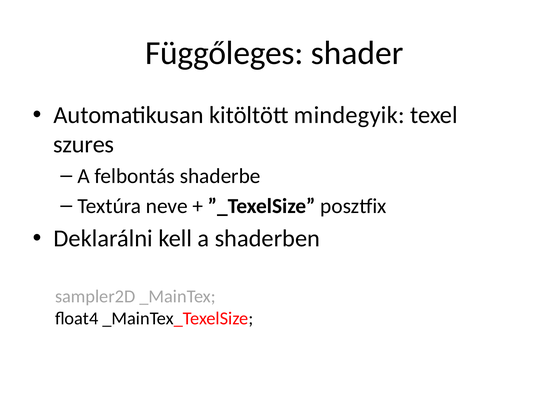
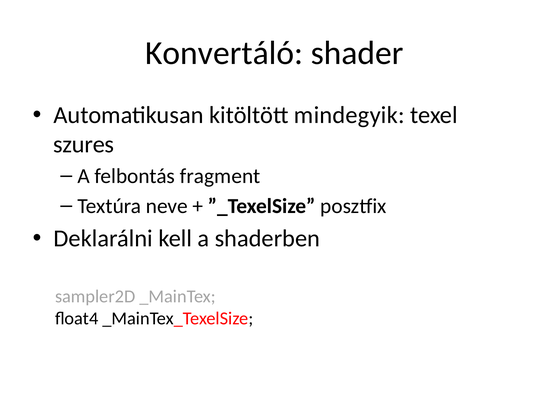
Függőleges: Függőleges -> Konvertáló (224, 53)
shaderbe: shaderbe -> fragment (220, 176)
